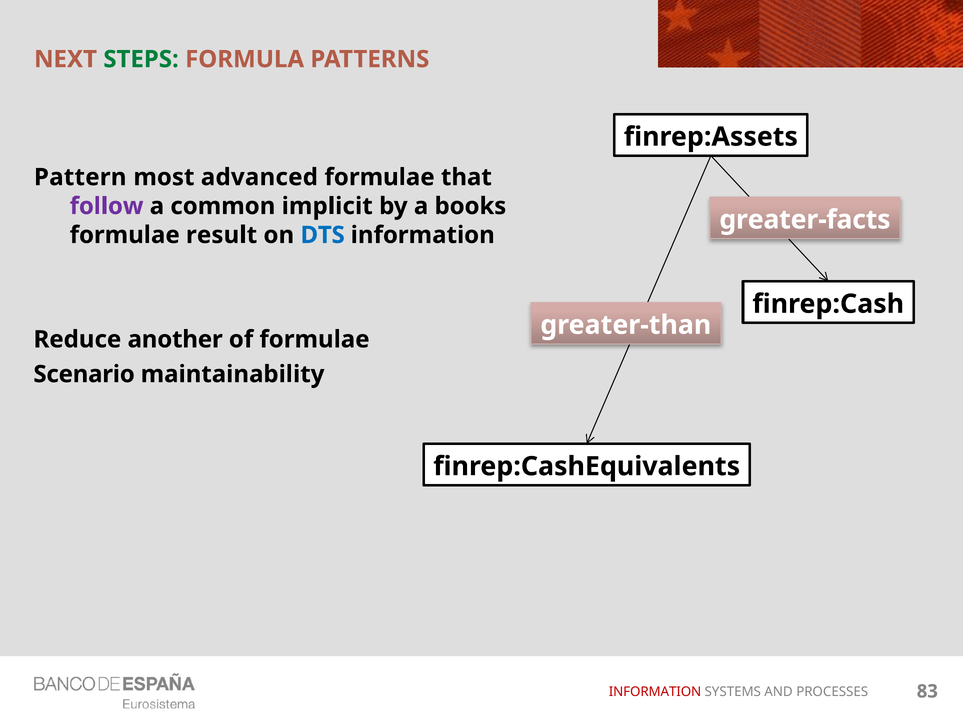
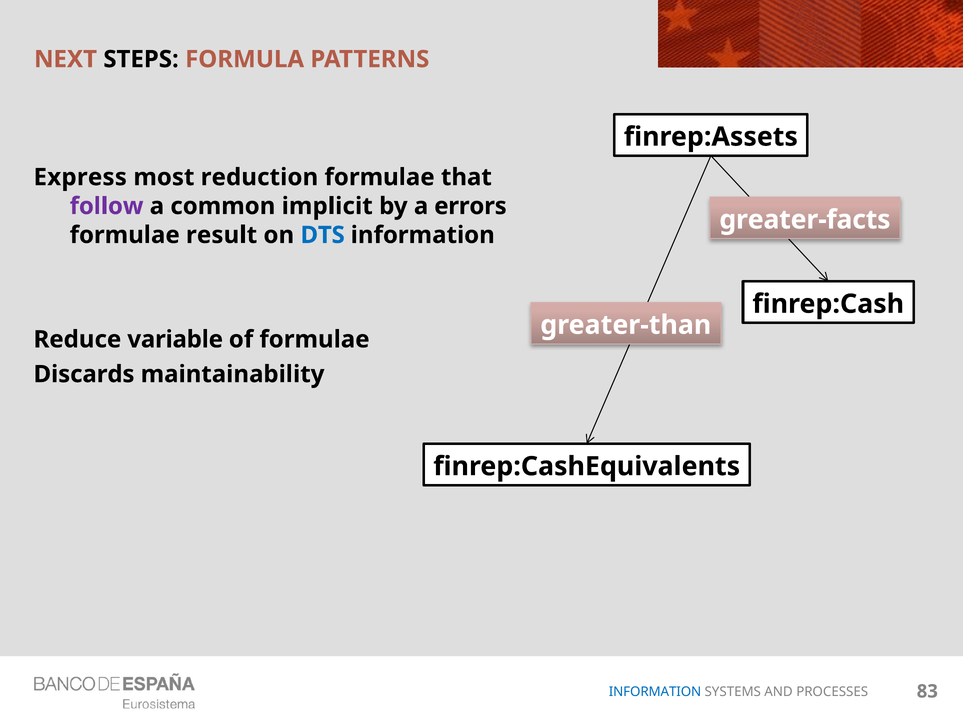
STEPS colour: green -> black (141, 59)
Pattern: Pattern -> Express (80, 177)
advanced: advanced -> reduction (259, 177)
books: books -> errors (470, 206)
another: another -> variable (175, 340)
Scenario: Scenario -> Discards (84, 374)
INFORMATION colour: red -> blue (655, 692)
